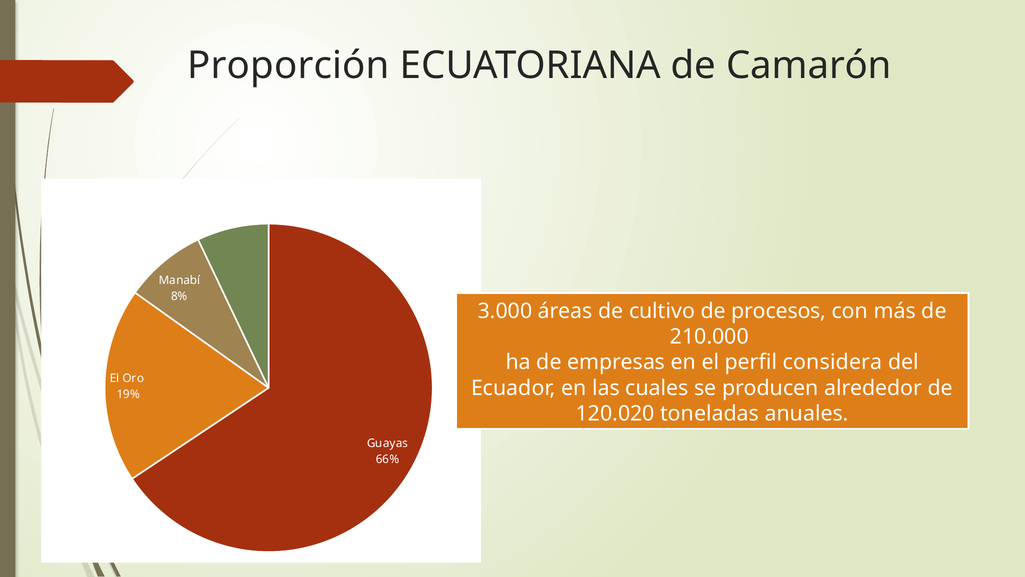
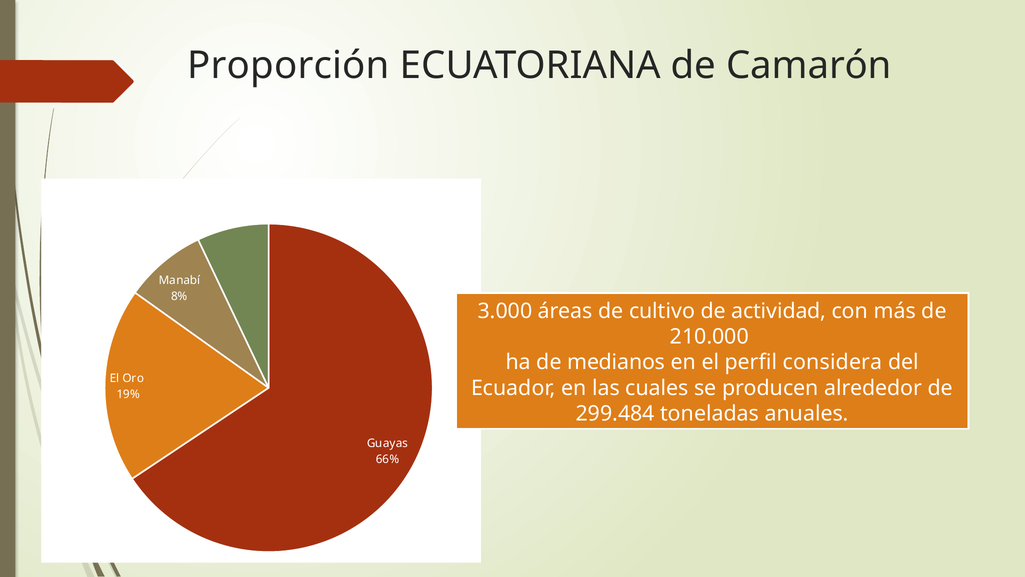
procesos: procesos -> actividad (779, 311)
empresas: empresas -> medianos (616, 362)
120.020: 120.020 -> 299.484 (615, 413)
